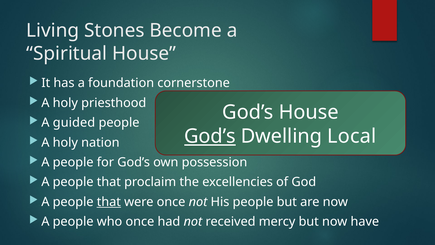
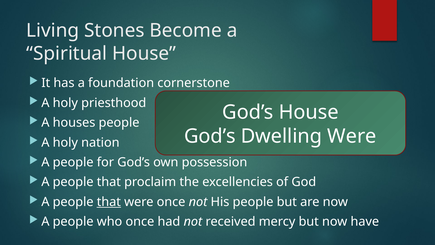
guided: guided -> houses (74, 123)
God’s underline: present -> none (210, 136)
Dwelling Local: Local -> Were (352, 136)
